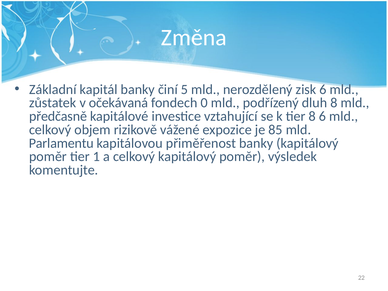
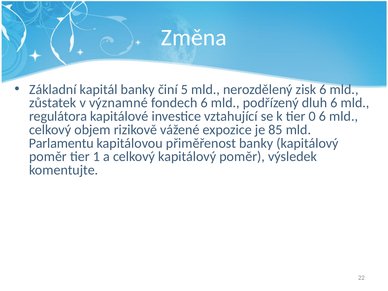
očekávaná: očekávaná -> významné (118, 103)
fondech 0: 0 -> 6 (204, 103)
dluh 8: 8 -> 6 (334, 103)
předčasně: předčasně -> regulátora (58, 116)
tier 8: 8 -> 0 (312, 116)
